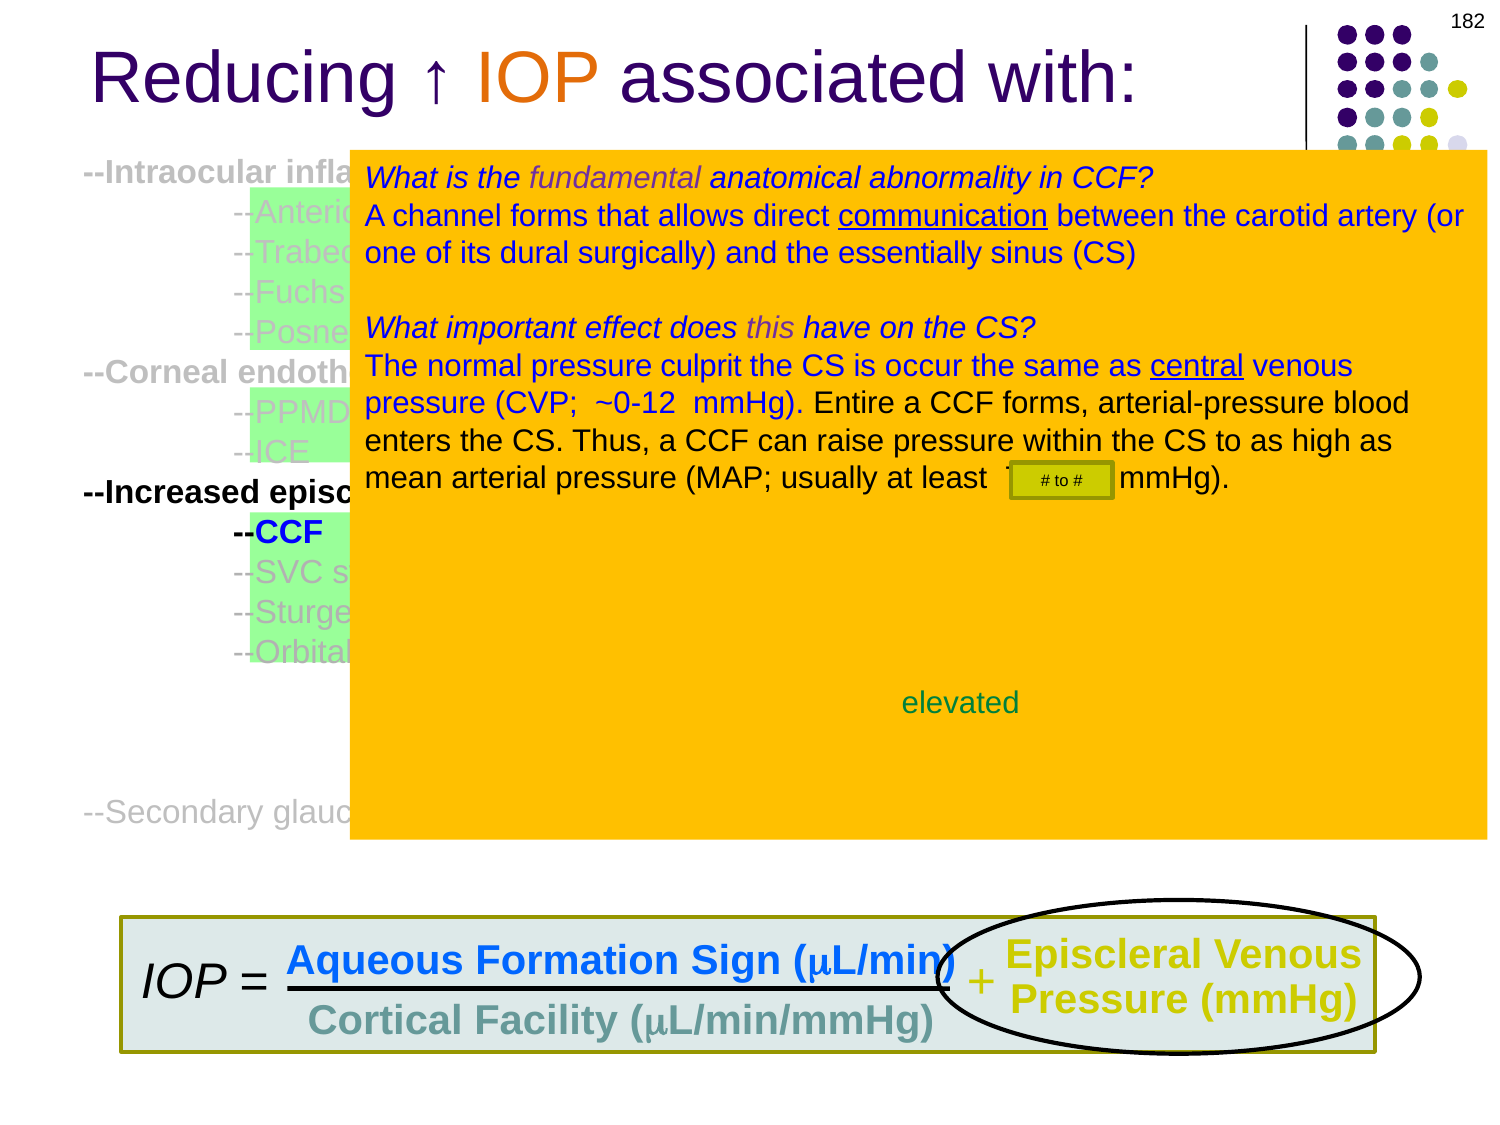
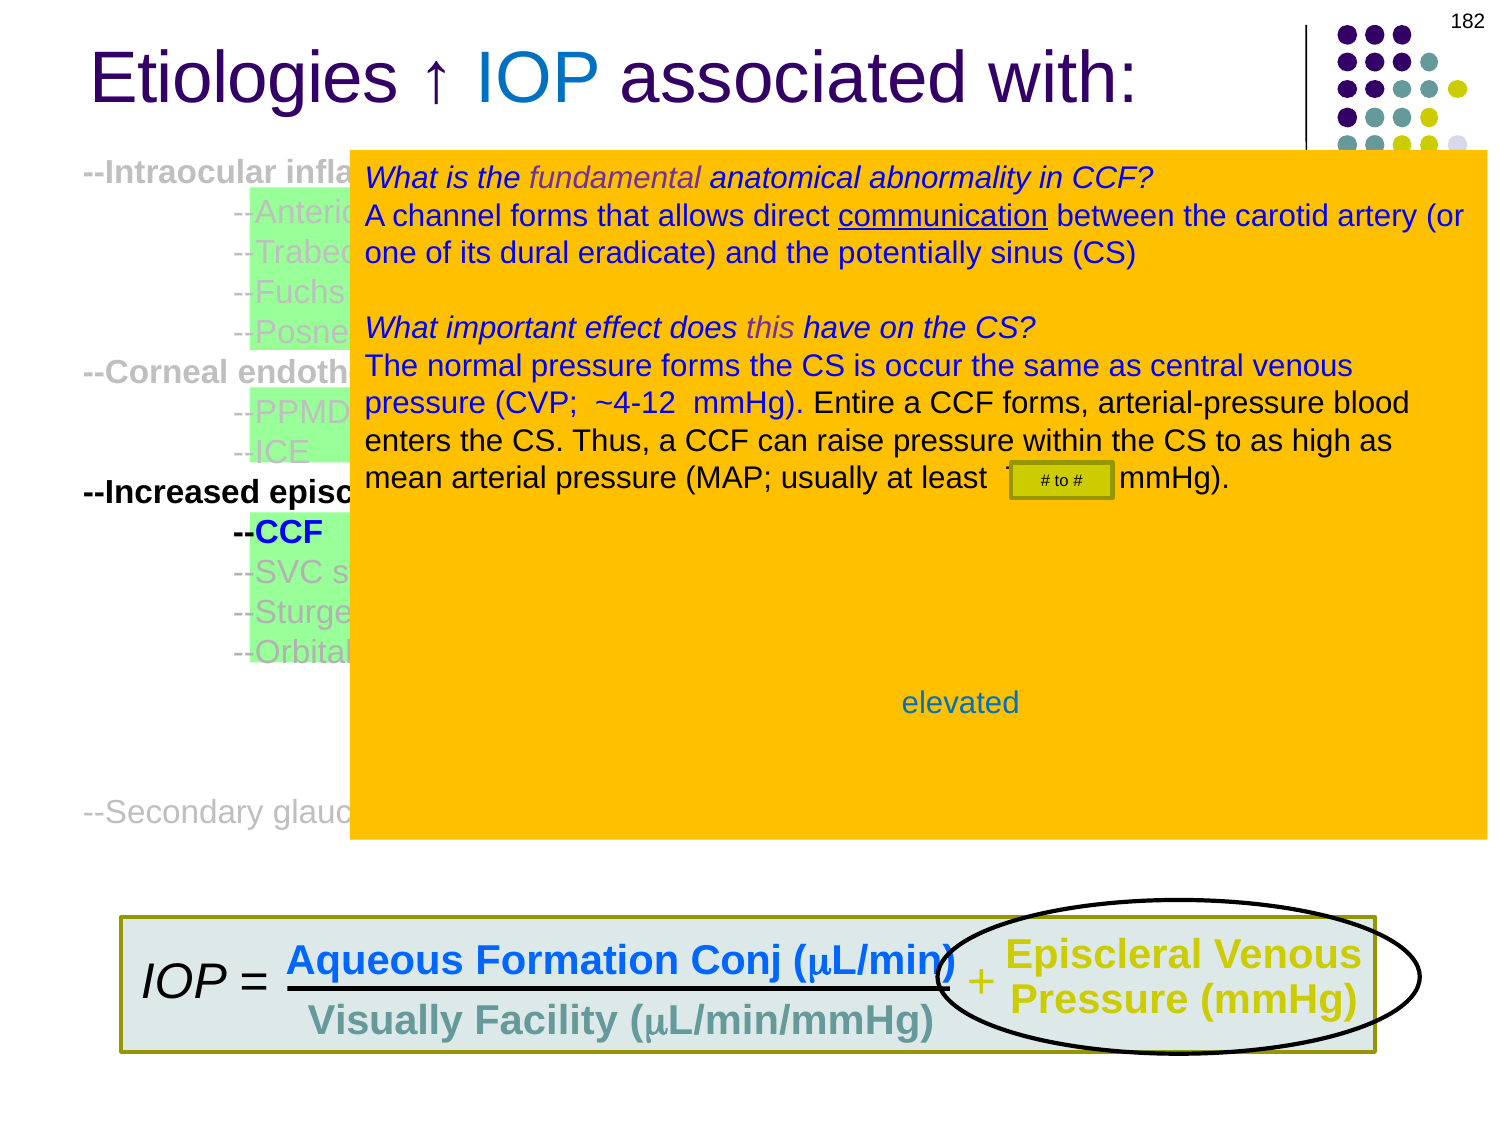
Reducing: Reducing -> Etiologies (244, 79)
IOP colour: orange -> blue (538, 79)
surgically: surgically -> eradicate (647, 253)
essentially: essentially -> potentially (910, 253)
culprit: culprit -> forms (701, 366)
central underline: present -> none (1197, 366)
~0-12: ~0-12 -> ~4-12 (636, 403)
elevated colour: green -> blue (961, 703)
Sign: Sign -> Conj (736, 960)
Cortical: Cortical -> Visually (385, 1020)
